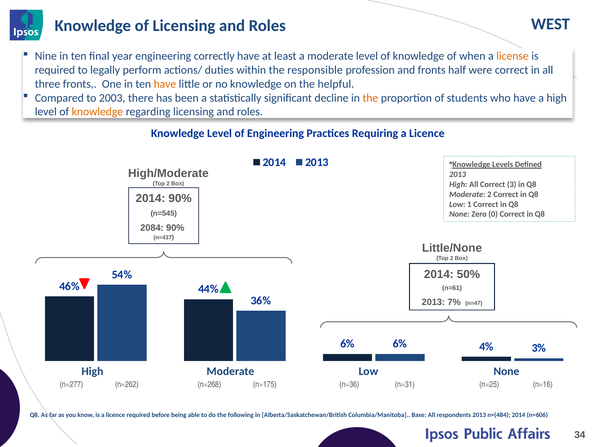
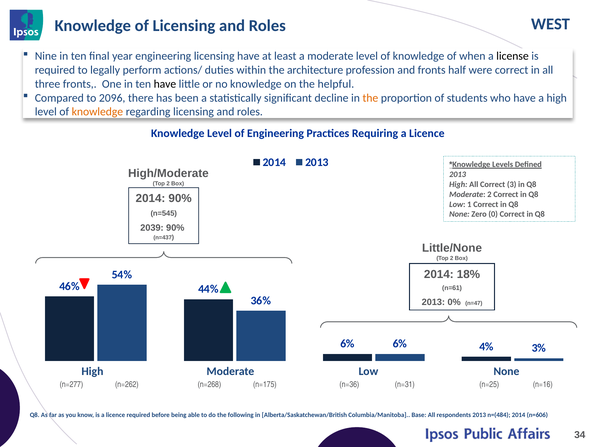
engineering correctly: correctly -> licensing (214, 56)
license colour: orange -> black (512, 56)
responsible: responsible -> architecture (315, 70)
have colour: orange -> black (165, 84)
2003: 2003 -> 2096 (112, 98)
2084: 2084 -> 2039 (152, 228)
50%: 50% -> 18% (468, 274)
7%: 7% -> 0% (454, 302)
